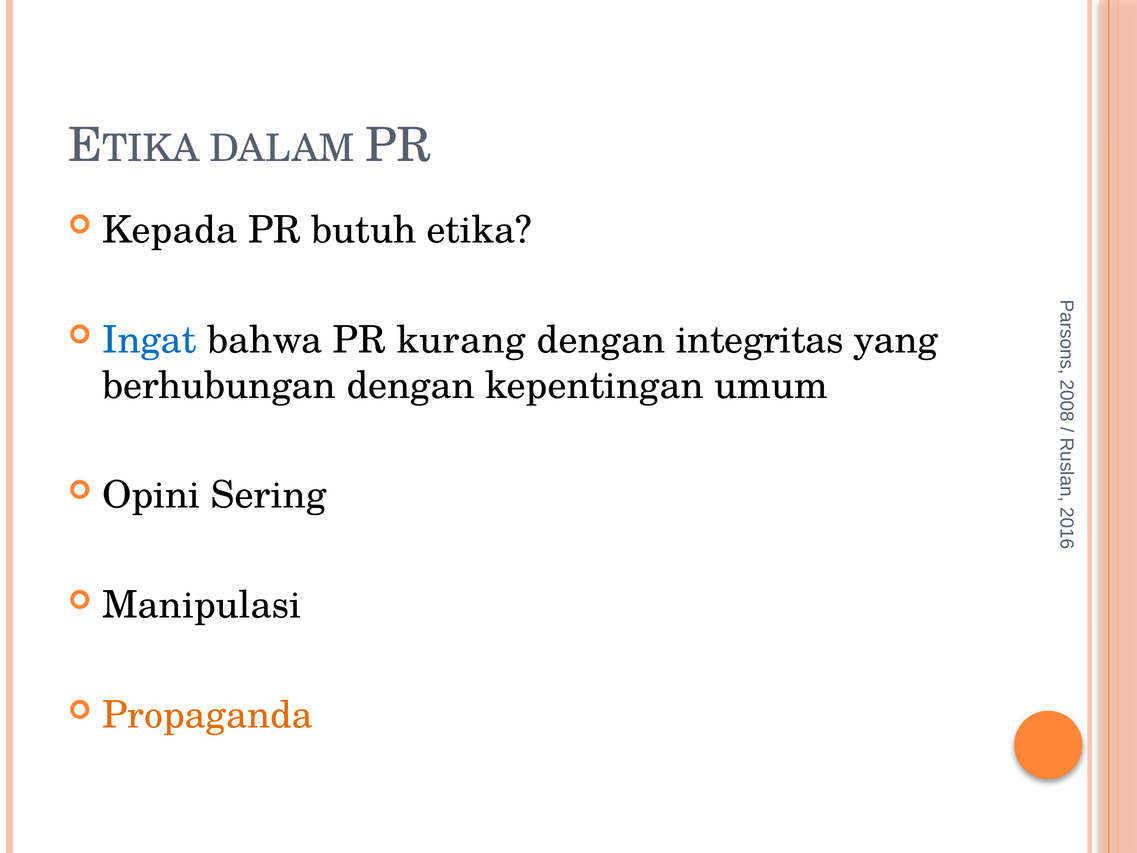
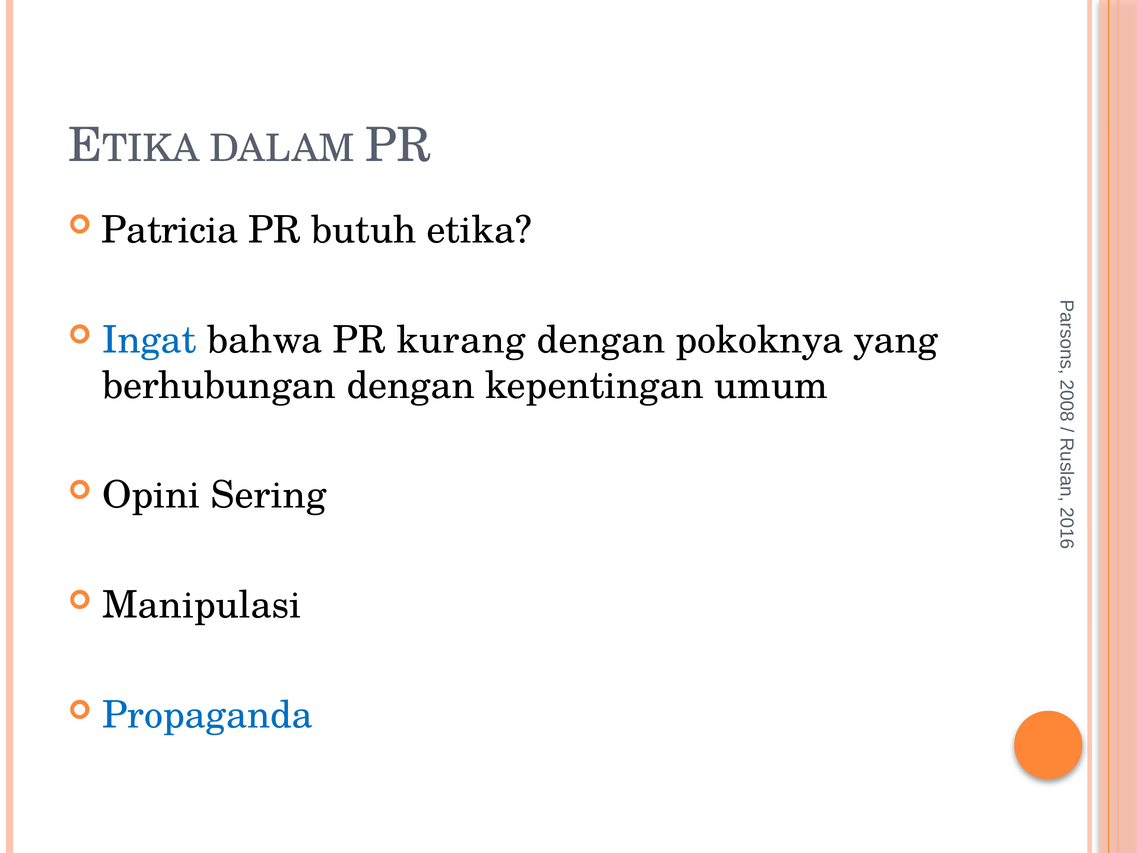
Kepada: Kepada -> Patricia (170, 230)
integritas: integritas -> pokoknya (760, 340)
Propaganda colour: orange -> blue (208, 715)
